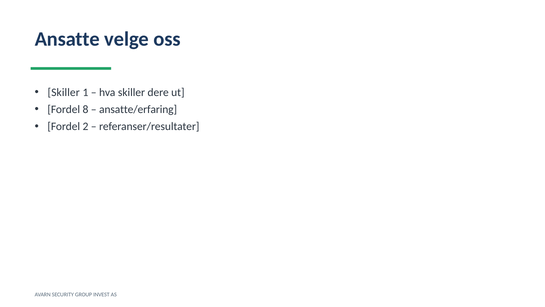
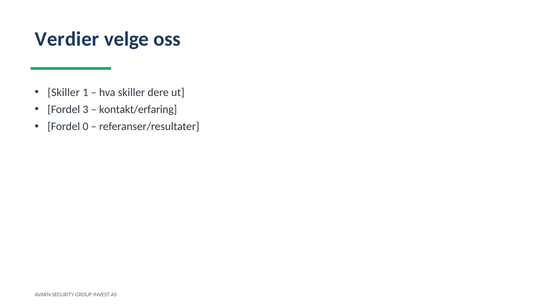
Ansatte: Ansatte -> Verdier (67, 39)
8: 8 -> 3 (85, 109)
ansatte/erfaring: ansatte/erfaring -> kontakt/erfaring (138, 109)
2: 2 -> 0 (85, 126)
